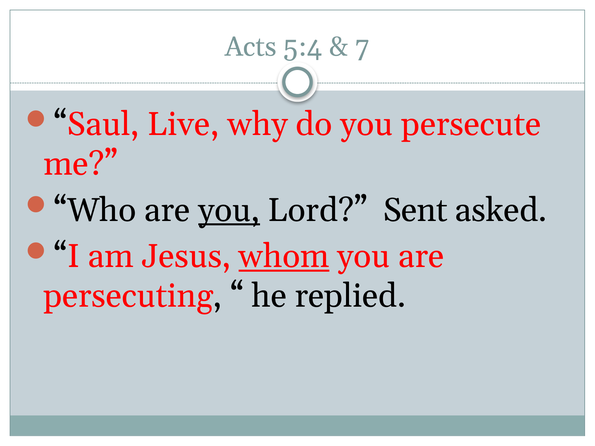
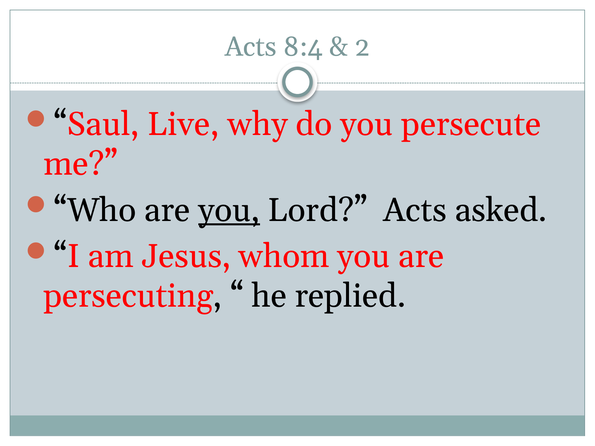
5:4: 5:4 -> 8:4 (303, 47)
7: 7 -> 2 (362, 47)
Lord Sent: Sent -> Acts (415, 210)
whom underline: present -> none (284, 257)
